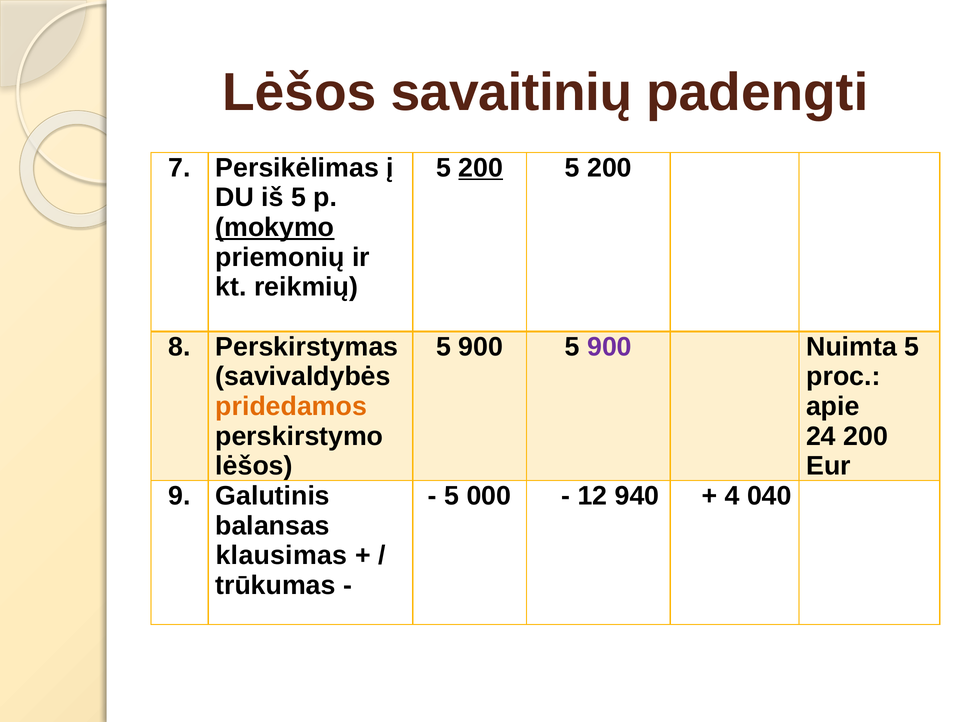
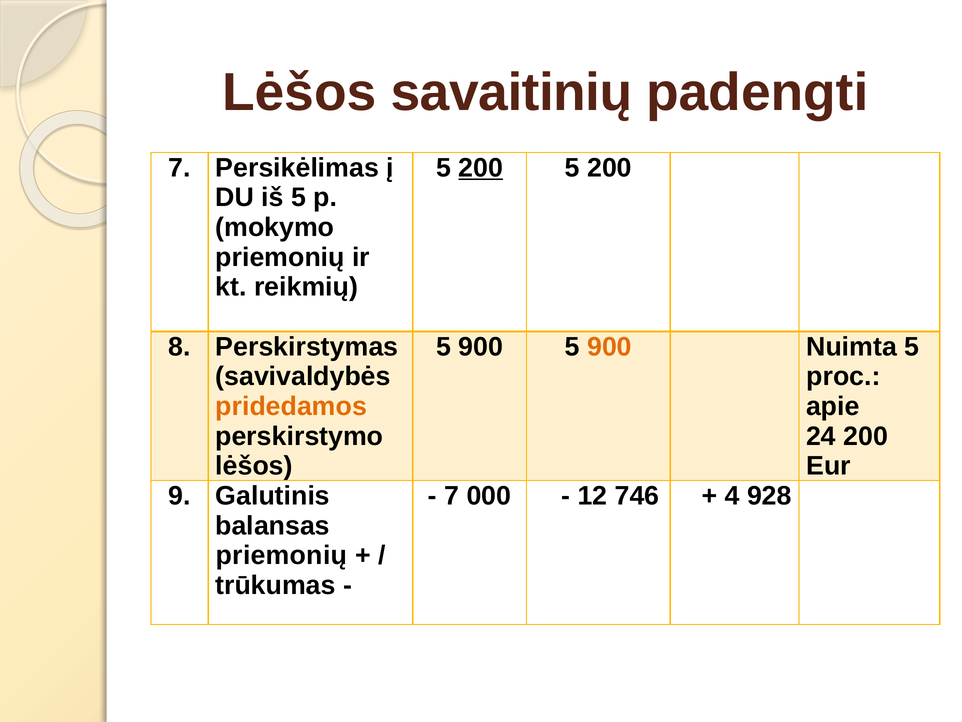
mokymo underline: present -> none (275, 227)
900 colour: purple -> orange (609, 347)
5: 5 -> 7 (452, 496)
940: 940 -> 746 (637, 496)
040: 040 -> 928 (769, 496)
klausimas: klausimas -> priemonių (281, 555)
